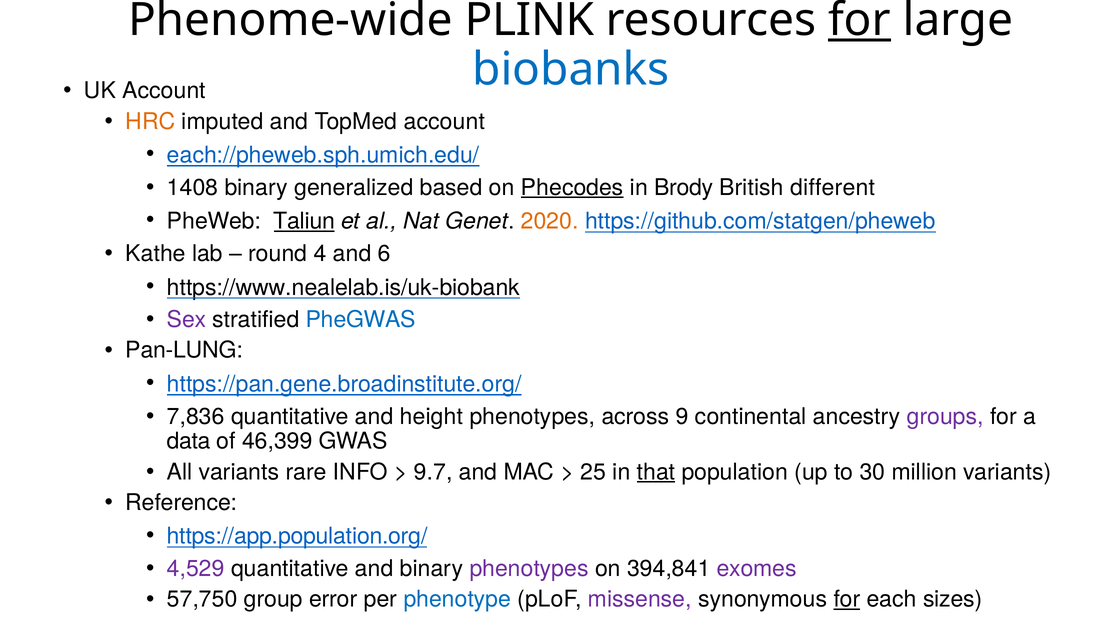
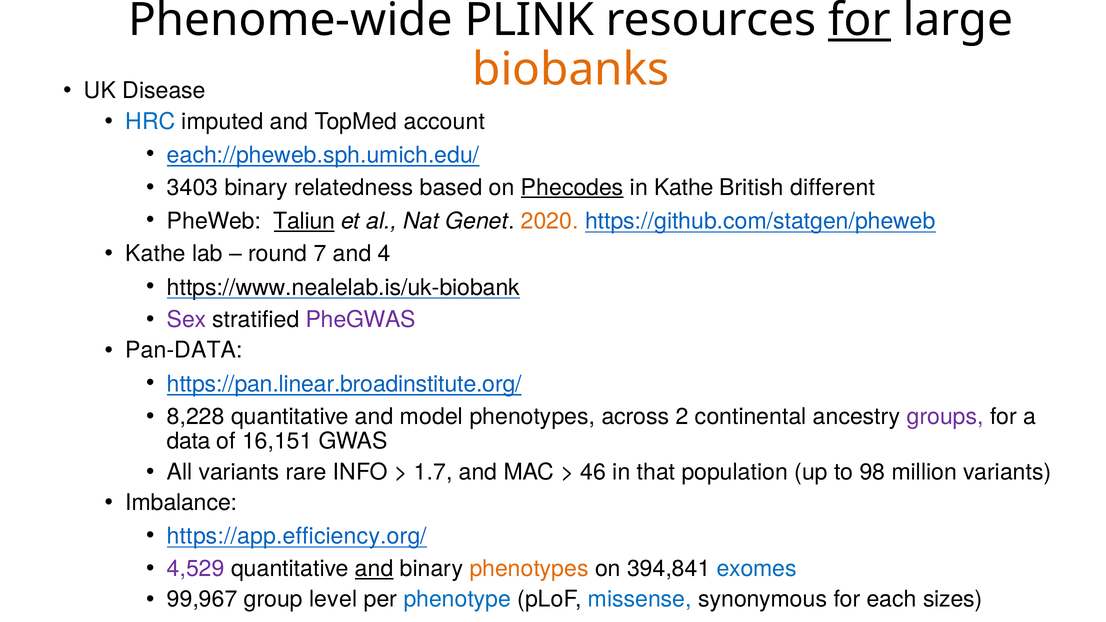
biobanks colour: blue -> orange (571, 70)
UK Account: Account -> Disease (164, 91)
HRC colour: orange -> blue (150, 121)
1408: 1408 -> 3403 (193, 188)
generalized: generalized -> relatedness (354, 188)
in Brody: Brody -> Kathe (684, 188)
4: 4 -> 7 (320, 254)
6: 6 -> 4 (384, 254)
PheGWAS colour: blue -> purple (361, 320)
Pan-LUNG: Pan-LUNG -> Pan-DATA (184, 350)
https://pan.gene.broadinstitute.org/: https://pan.gene.broadinstitute.org/ -> https://pan.linear.broadinstitute.org/ (344, 384)
7,836: 7,836 -> 8,228 (196, 417)
height: height -> model (431, 417)
9: 9 -> 2 (682, 417)
46,399: 46,399 -> 16,151 (277, 441)
9.7: 9.7 -> 1.7 (433, 472)
25: 25 -> 46 (593, 472)
that underline: present -> none (656, 472)
30: 30 -> 98 (872, 472)
Reference: Reference -> Imbalance (181, 503)
https://app.population.org/: https://app.population.org/ -> https://app.efficiency.org/ (297, 536)
and underline: none -> present (374, 569)
phenotypes colour: purple -> orange (529, 569)
exomes colour: purple -> blue (757, 569)
57,750: 57,750 -> 99,967 (202, 599)
error: error -> level (333, 599)
missense colour: purple -> blue (640, 599)
for underline: present -> none (847, 599)
